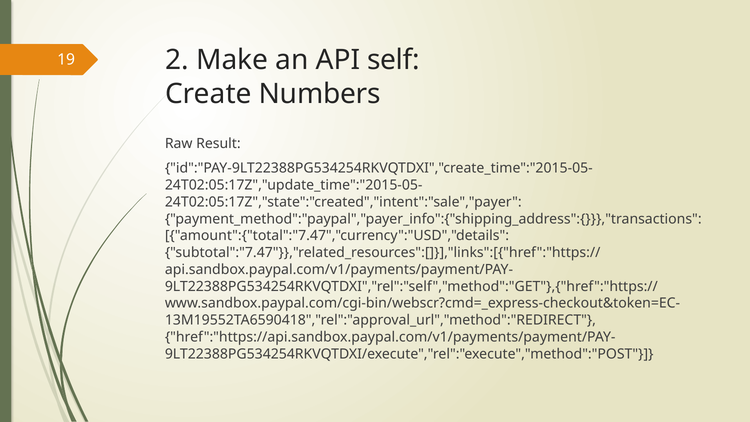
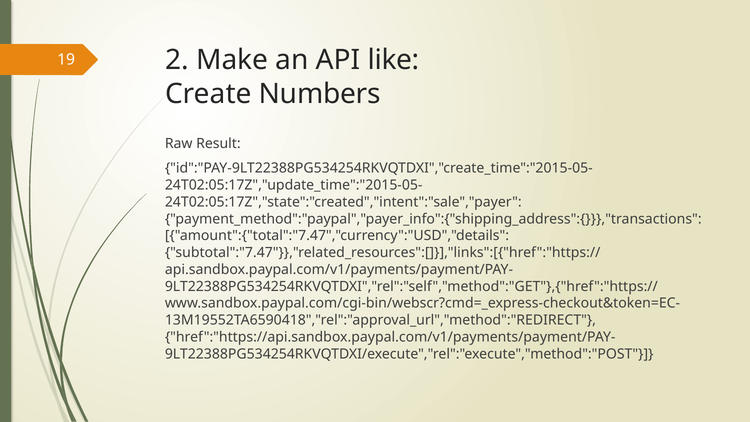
self: self -> like (393, 60)
